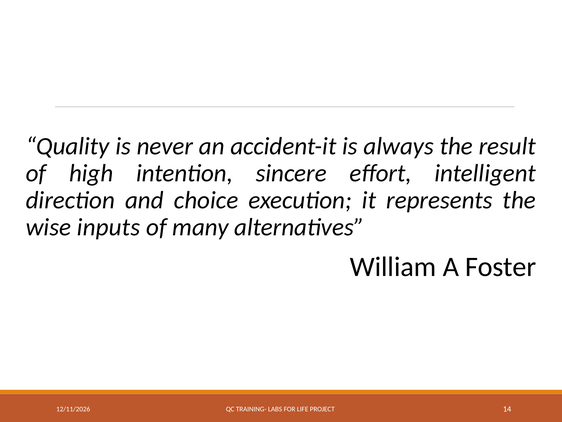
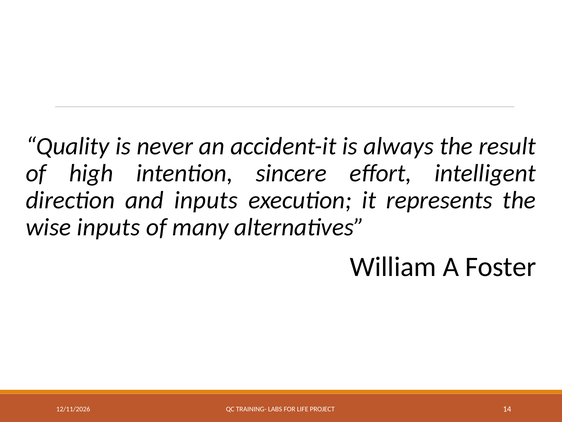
and choice: choice -> inputs (206, 200)
